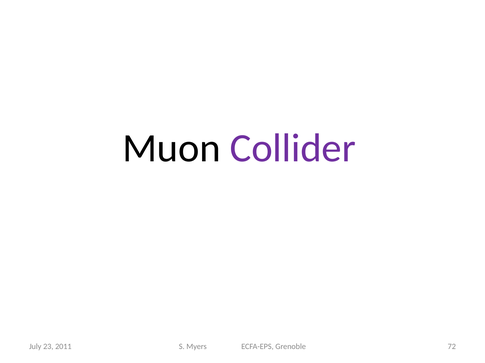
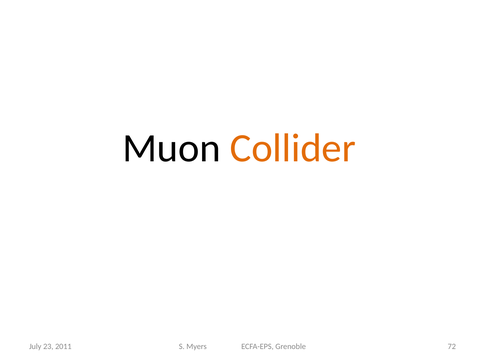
Collider colour: purple -> orange (293, 148)
